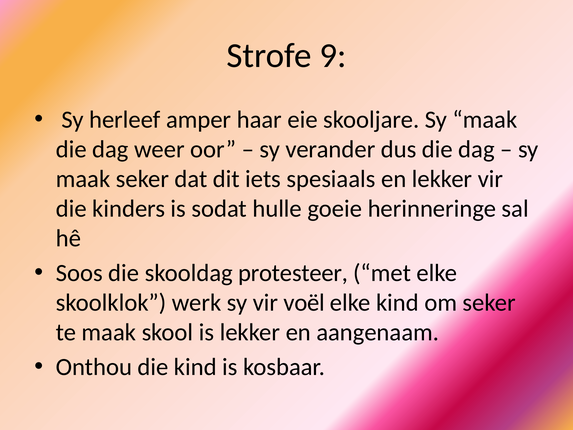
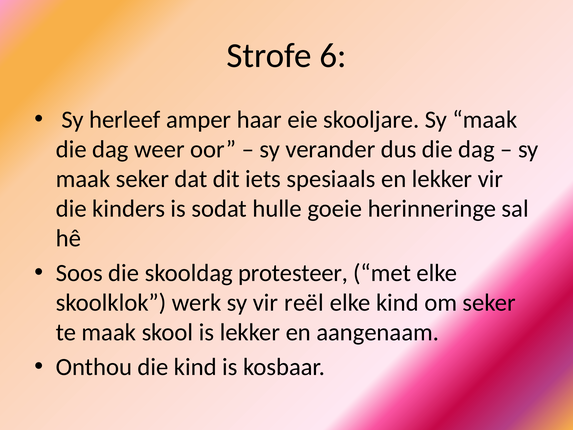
9: 9 -> 6 (333, 55)
voël: voël -> reël (304, 302)
